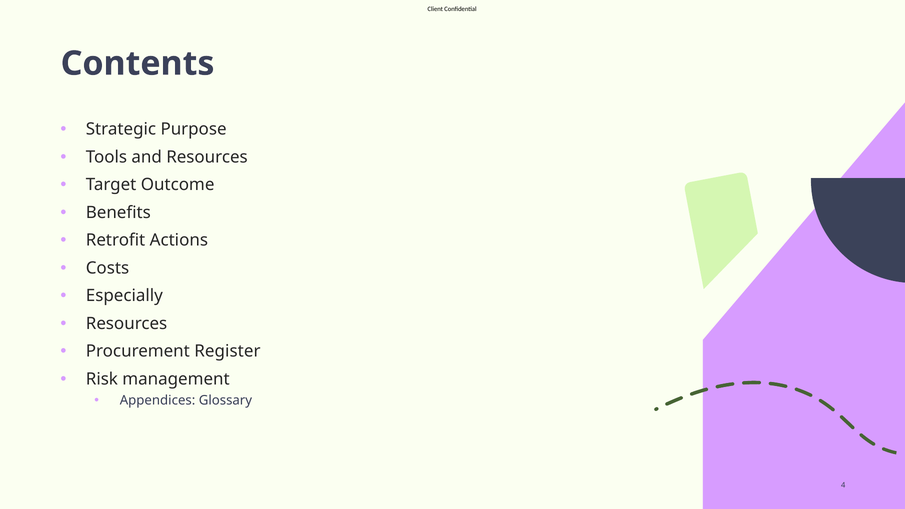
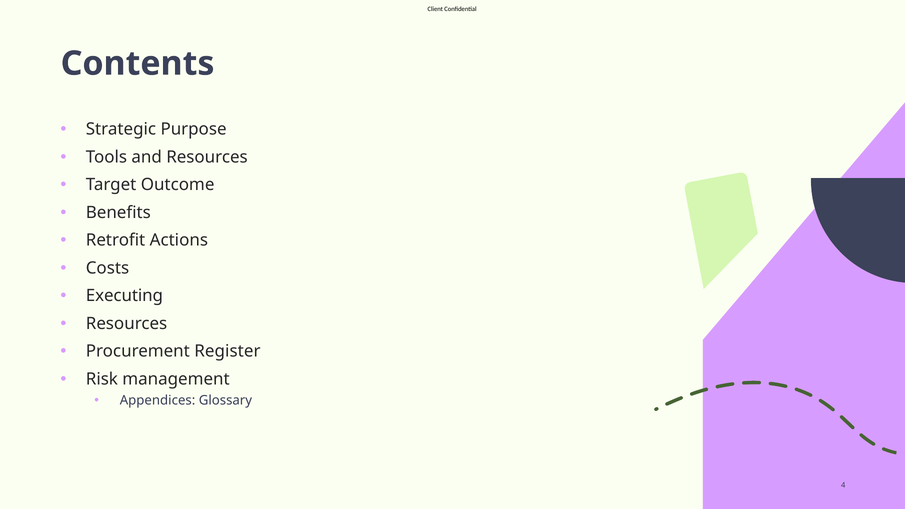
Especially: Especially -> Executing (124, 296)
